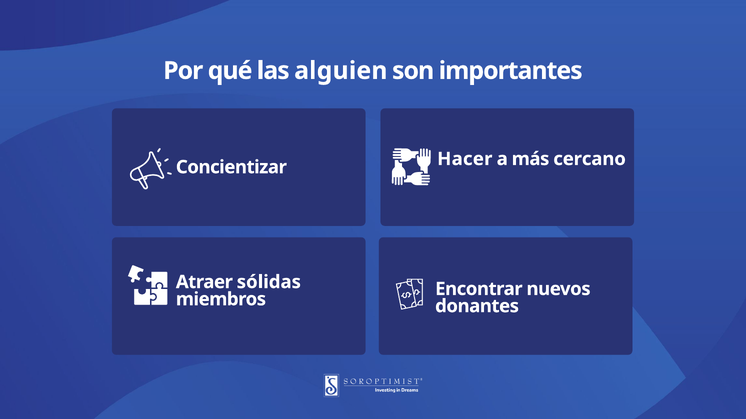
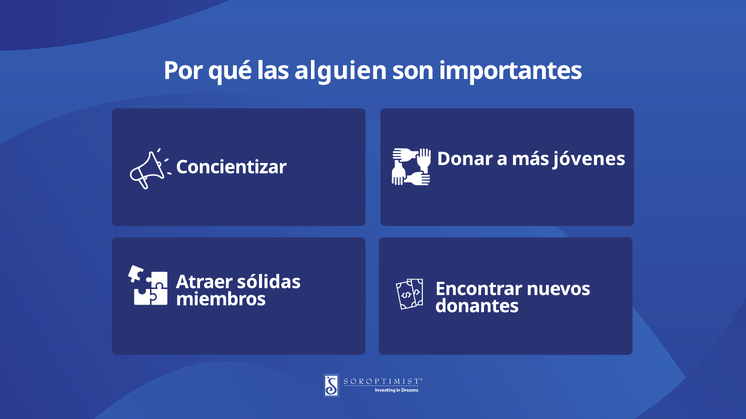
Hacer: Hacer -> Donar (465, 159)
cercano: cercano -> jóvenes (589, 159)
